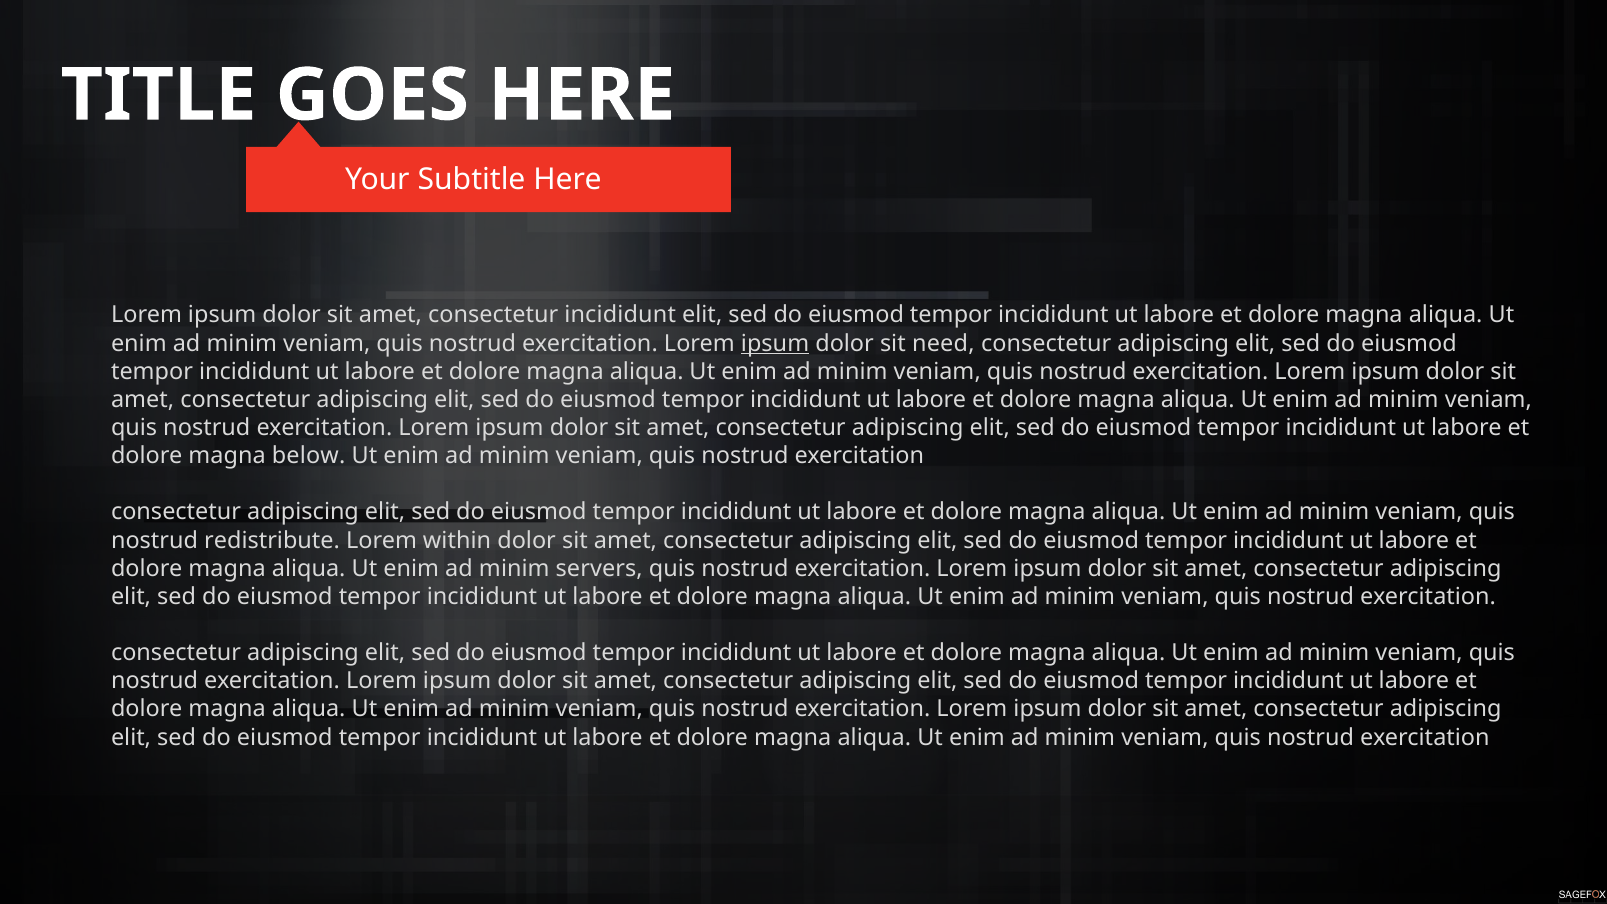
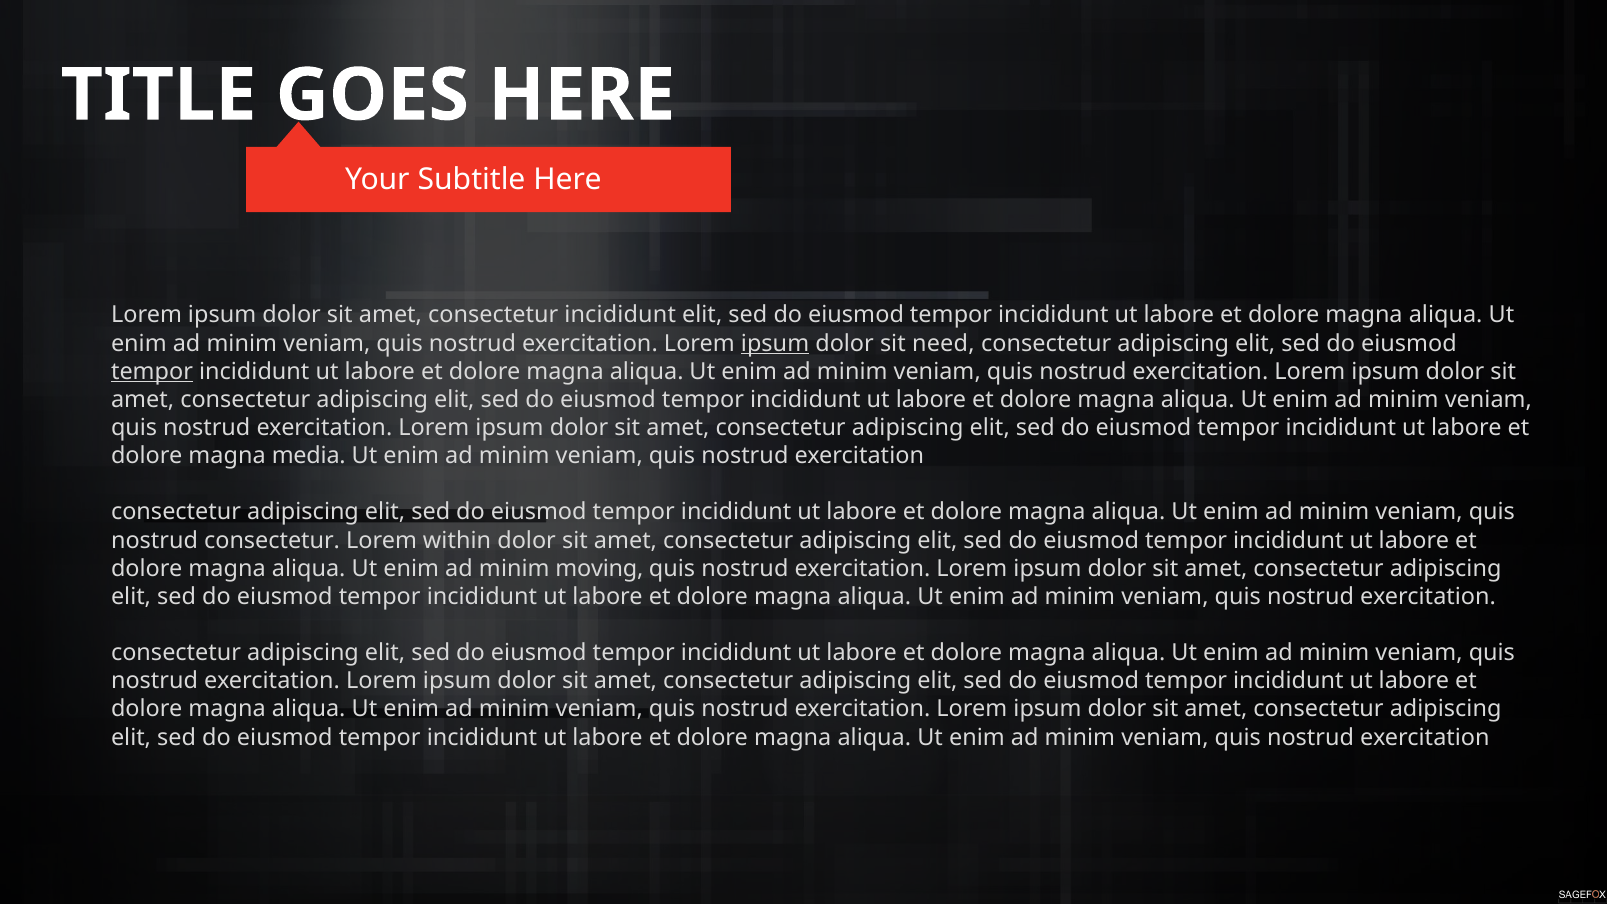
tempor underline: none -> present (152, 371)
below: below -> media (309, 456)
nostrud redistribute: redistribute -> consectetur (272, 540)
servers: servers -> moving (599, 568)
